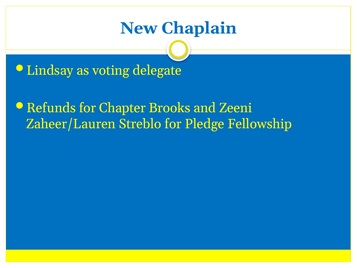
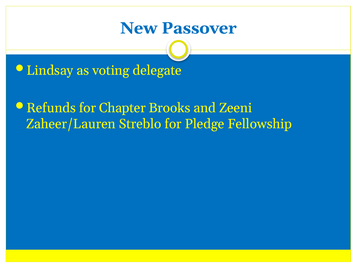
Chaplain: Chaplain -> Passover (199, 28)
